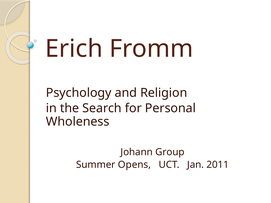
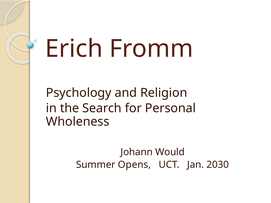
Group: Group -> Would (170, 152)
2011: 2011 -> 2030 (218, 165)
